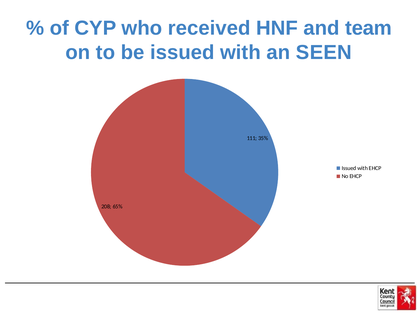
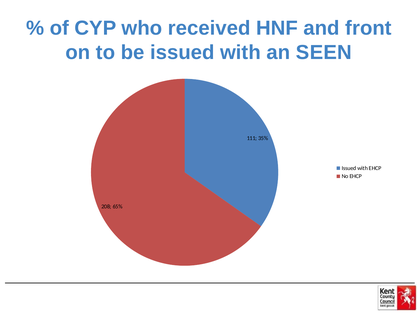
team: team -> front (368, 28)
